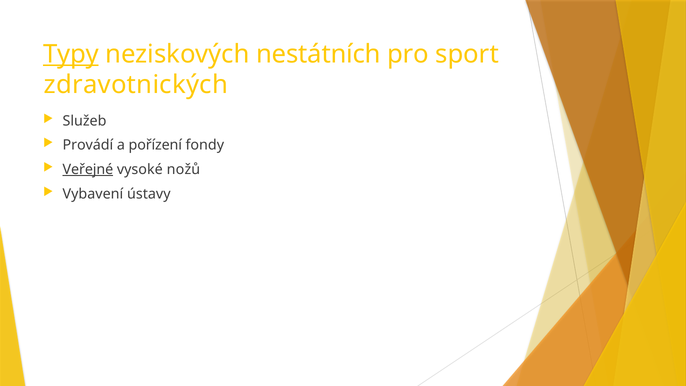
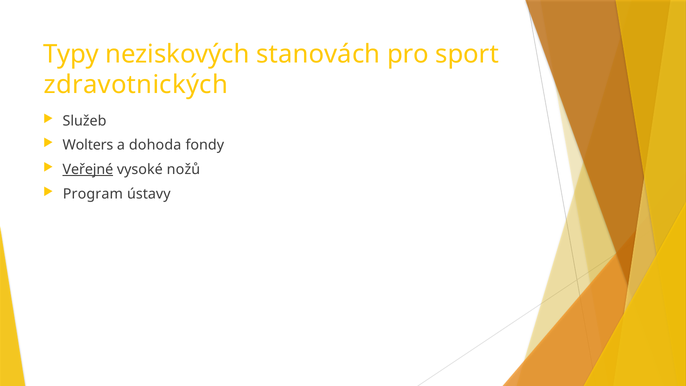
Typy underline: present -> none (71, 54)
nestátních: nestátních -> stanovách (318, 54)
Provádí: Provádí -> Wolters (88, 145)
pořízení: pořízení -> dohoda (155, 145)
Vybavení: Vybavení -> Program (93, 194)
